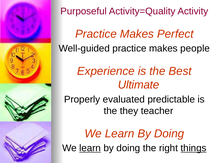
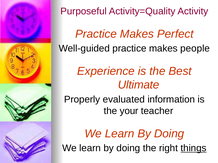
predictable: predictable -> information (171, 100)
they: they -> your (129, 111)
learn underline: present -> none (90, 149)
